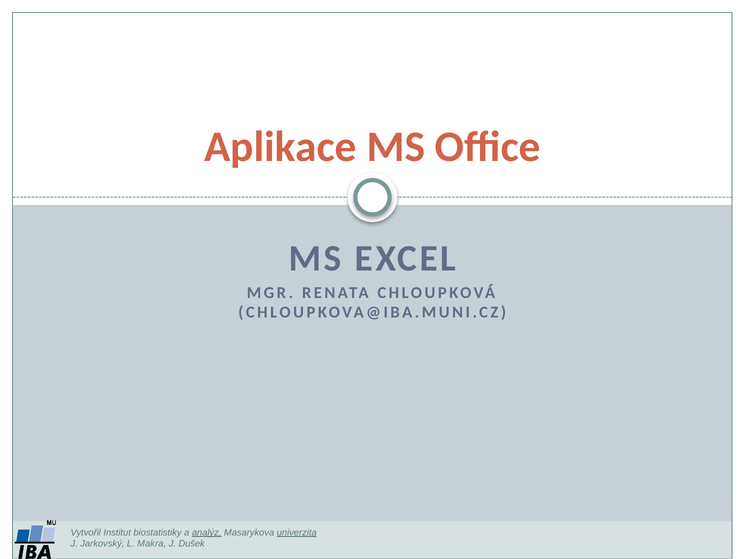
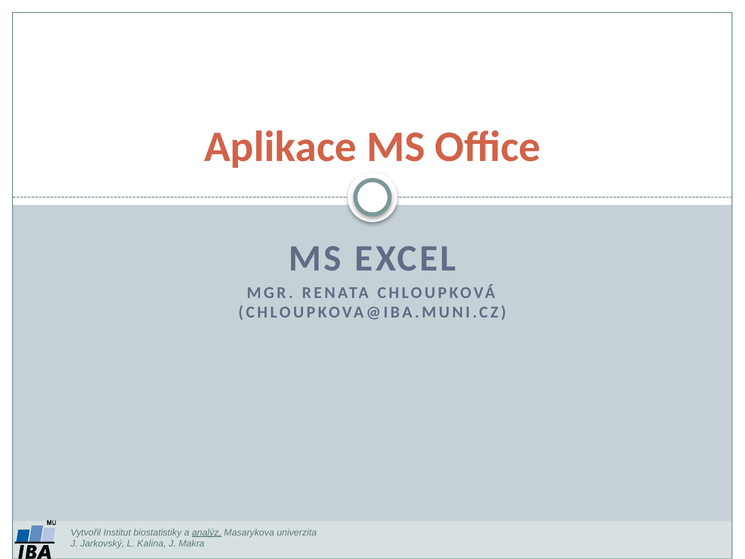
univerzita underline: present -> none (297, 532)
Makra: Makra -> Kalina (152, 543)
Dušek: Dušek -> Makra (192, 543)
